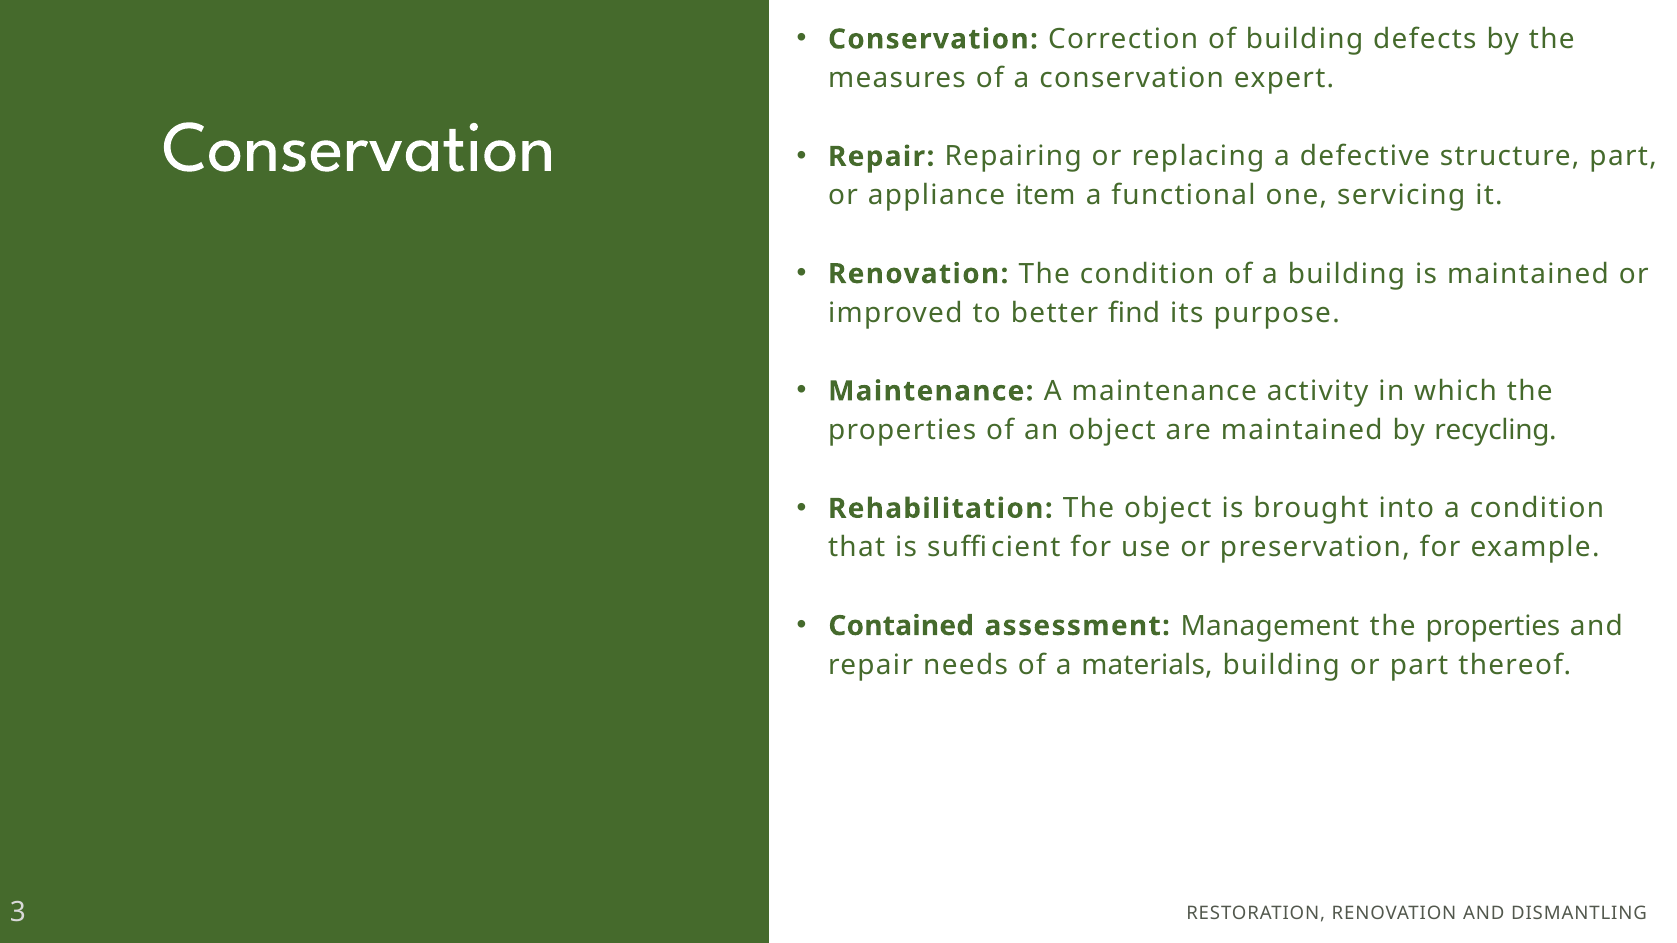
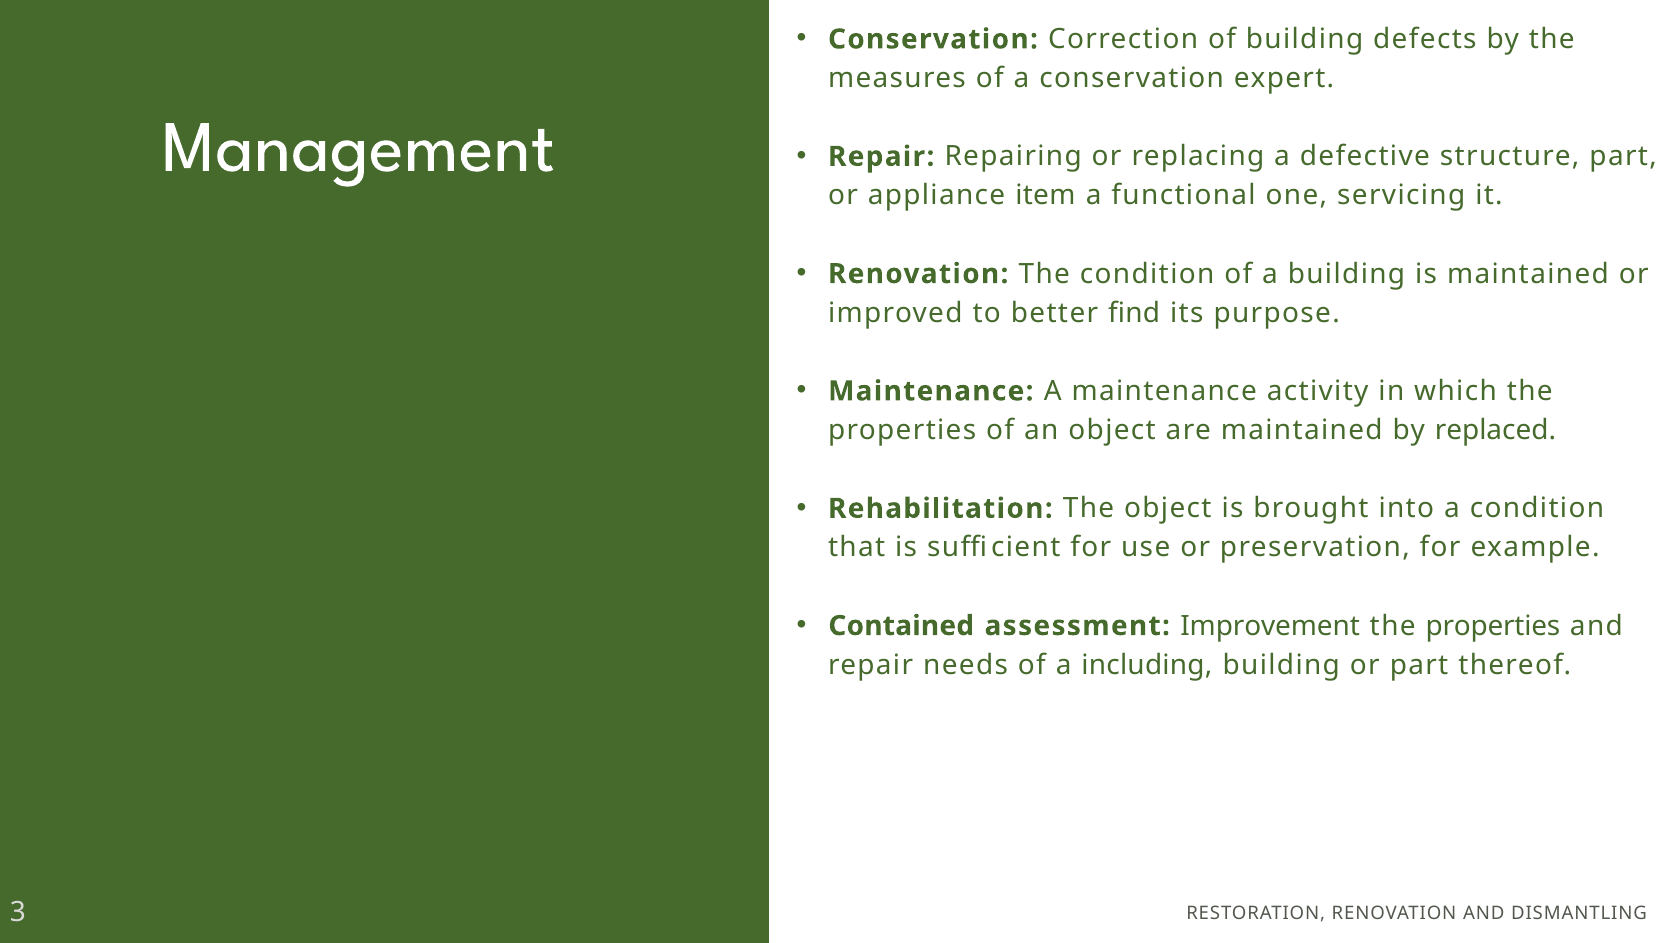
Conservation: Conservation -> Management (358, 147)
recycling: recycling -> replaced (1495, 430)
Management: Management -> Improvement (1270, 626)
materials: materials -> including (1147, 665)
